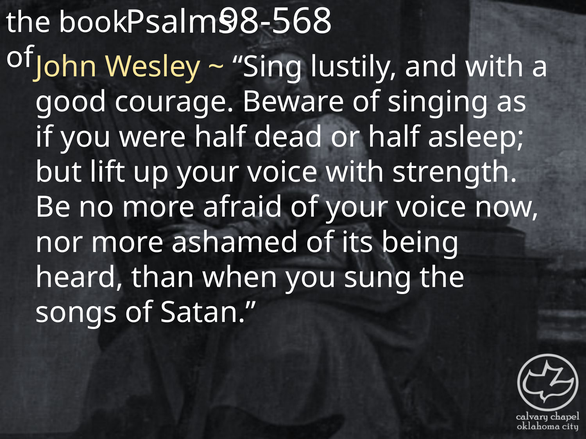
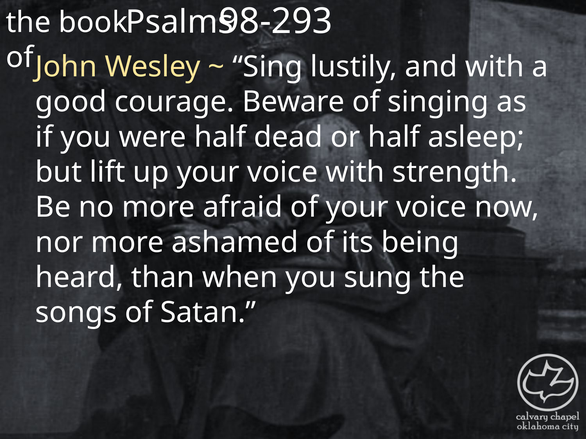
98-568: 98-568 -> 98-293 (276, 21)
